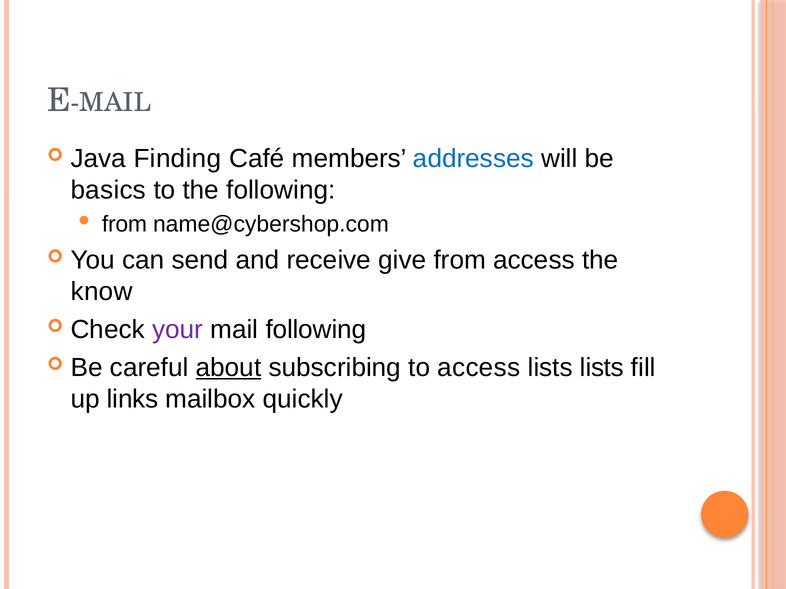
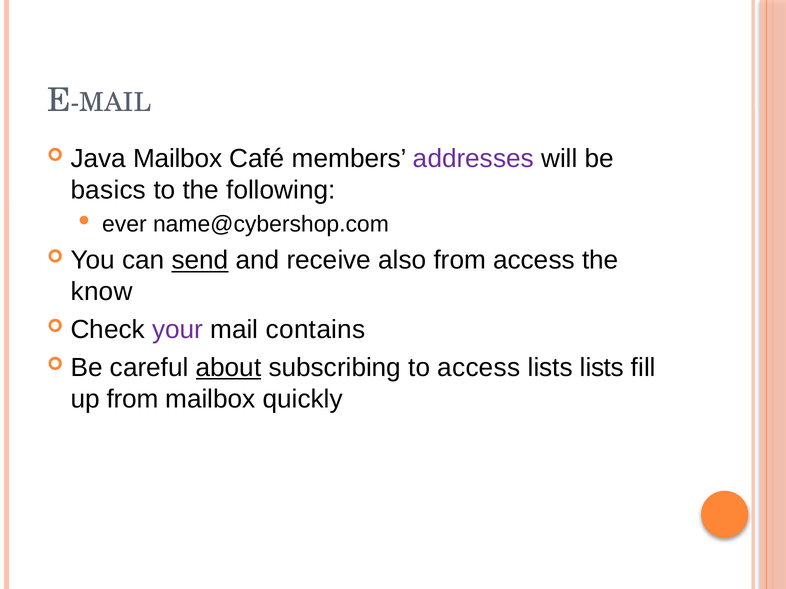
Java Finding: Finding -> Mailbox (178, 159)
addresses colour: blue -> purple (473, 159)
from: from -> ever (124, 224)
send underline: none -> present (200, 261)
give: give -> also (402, 261)
mail following: following -> contains (316, 330)
up links: links -> from (133, 399)
